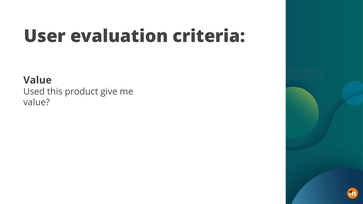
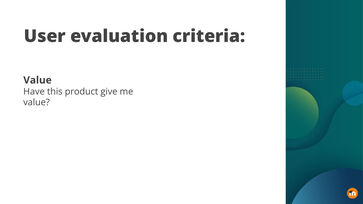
Used: Used -> Have (34, 92)
